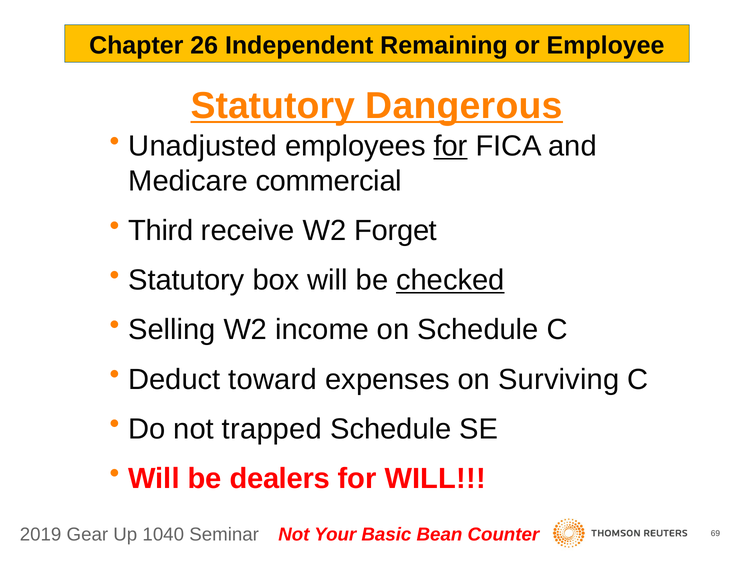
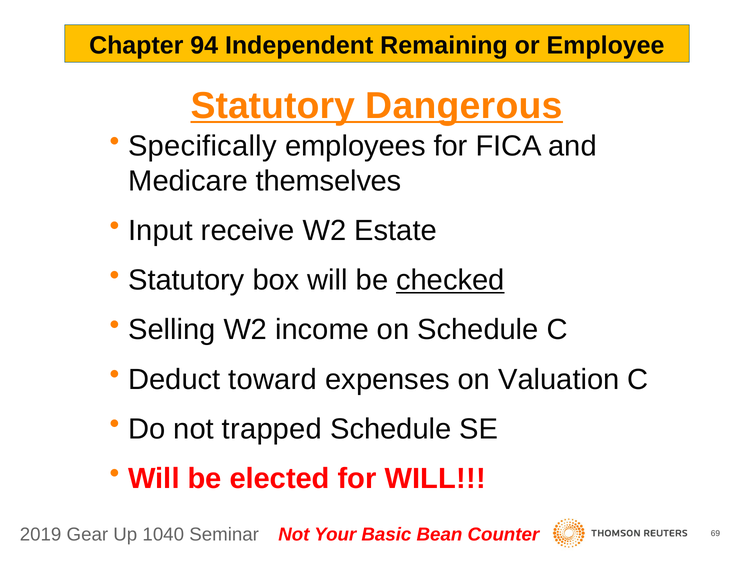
26: 26 -> 94 (204, 45)
Unadjusted: Unadjusted -> Specifically (203, 146)
for underline: present -> none (451, 146)
commercial: commercial -> themselves (329, 181)
Third: Third -> Input (161, 231)
Forget: Forget -> Estate (396, 231)
Surviving: Surviving -> Valuation (559, 379)
dealers: dealers -> elected (280, 478)
